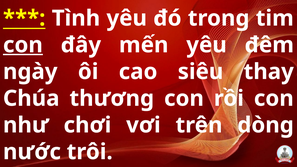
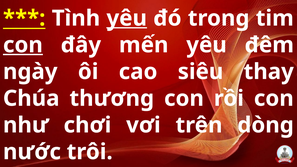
yêu underline: none -> present (127, 18)
